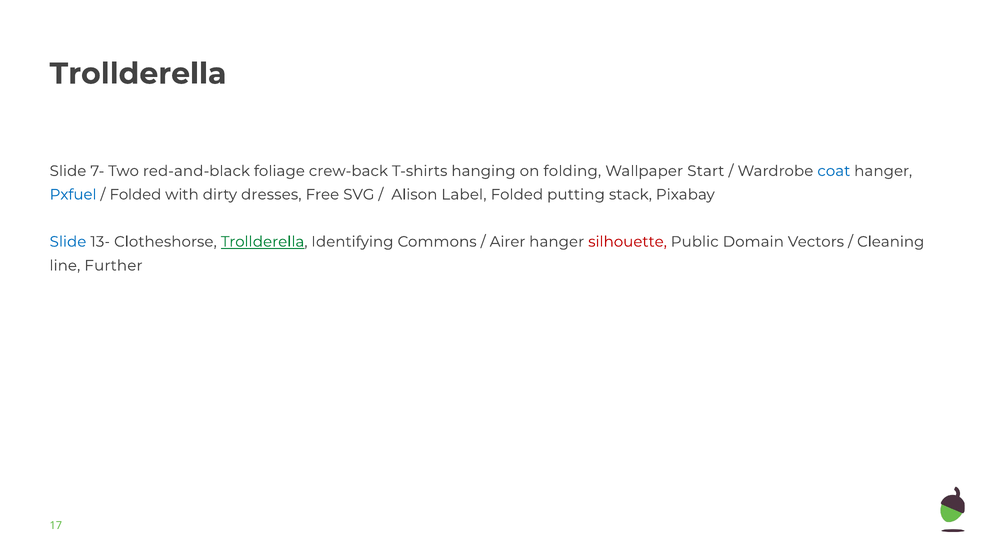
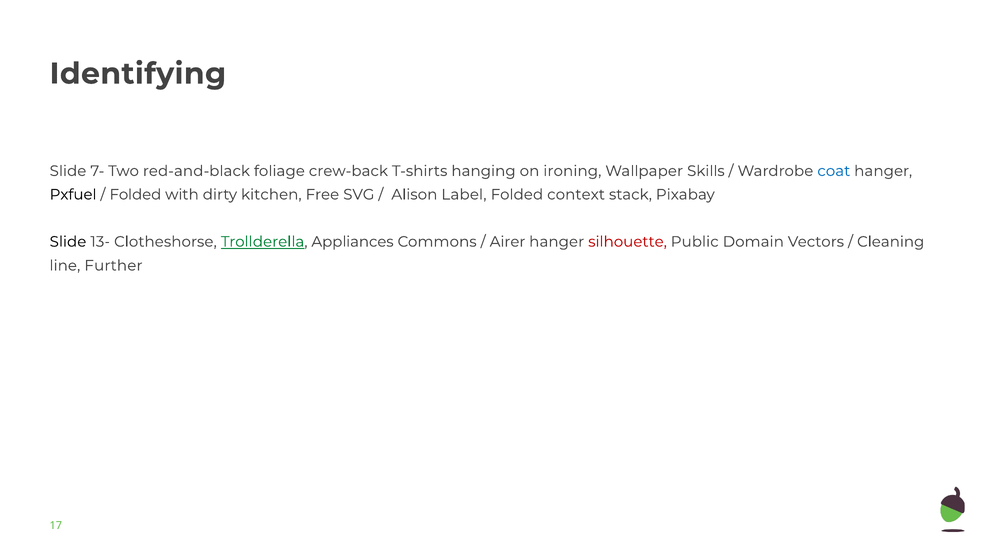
Trollderella: Trollderella -> Identifying (138, 74)
folding: folding -> ironing (572, 171)
Start: Start -> Skills (706, 171)
Pxfuel colour: blue -> black (73, 194)
dresses: dresses -> kitchen (271, 194)
putting: putting -> context (576, 194)
Slide colour: blue -> black (68, 242)
Identifying: Identifying -> Appliances (353, 242)
